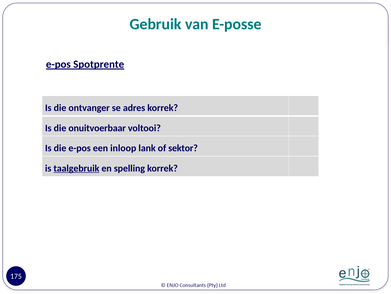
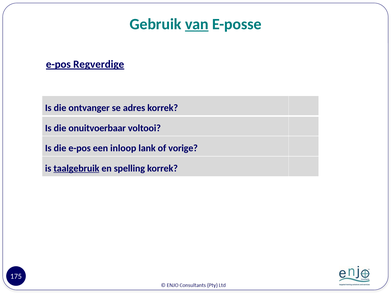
van underline: none -> present (197, 24)
Spotprente: Spotprente -> Regverdige (99, 64)
sektor: sektor -> vorige (183, 148)
